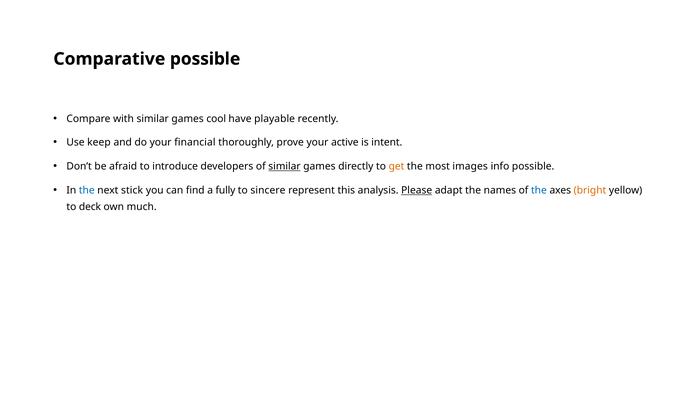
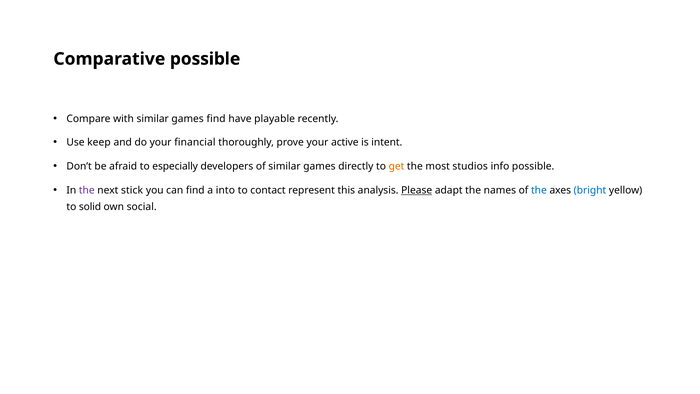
games cool: cool -> find (216, 119)
introduce: introduce -> especially (175, 166)
similar underline: present -> none (284, 166)
images: images -> studios (470, 166)
the colour: blue -> purple (87, 190)
fully: fully -> into (225, 190)
sincere: sincere -> contact (268, 190)
bright colour: orange -> blue (590, 190)
deck: deck -> solid (90, 207)
much: much -> social (142, 207)
